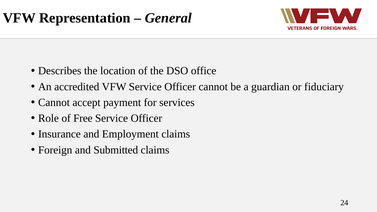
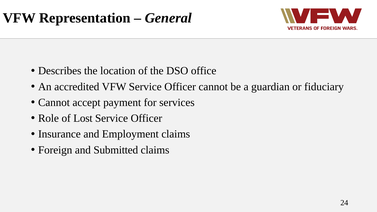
Free: Free -> Lost (83, 118)
